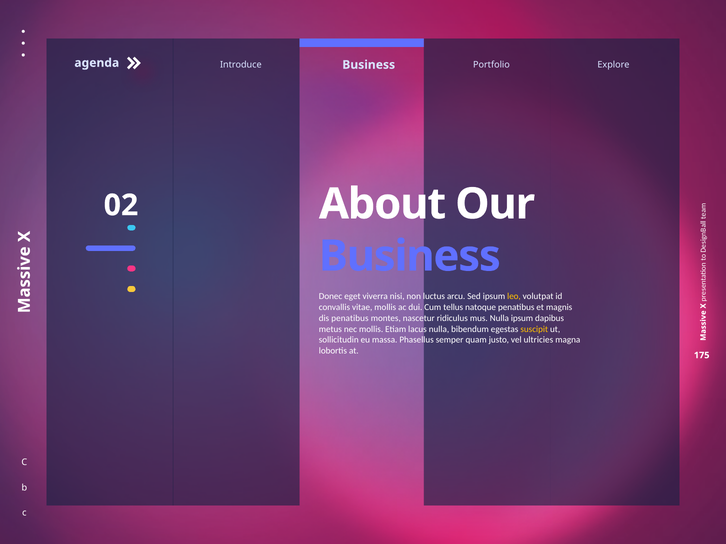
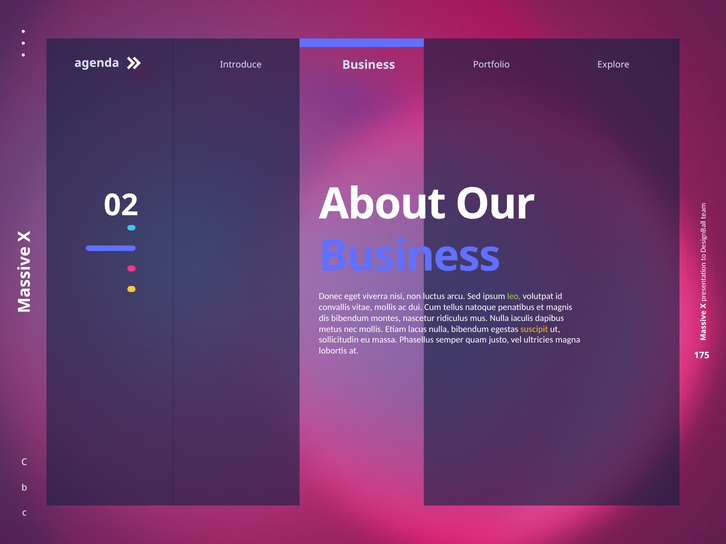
leo colour: yellow -> light green (514, 297)
dis penatibus: penatibus -> bibendum (350, 318)
Nulla ipsum: ipsum -> iaculis (522, 318)
